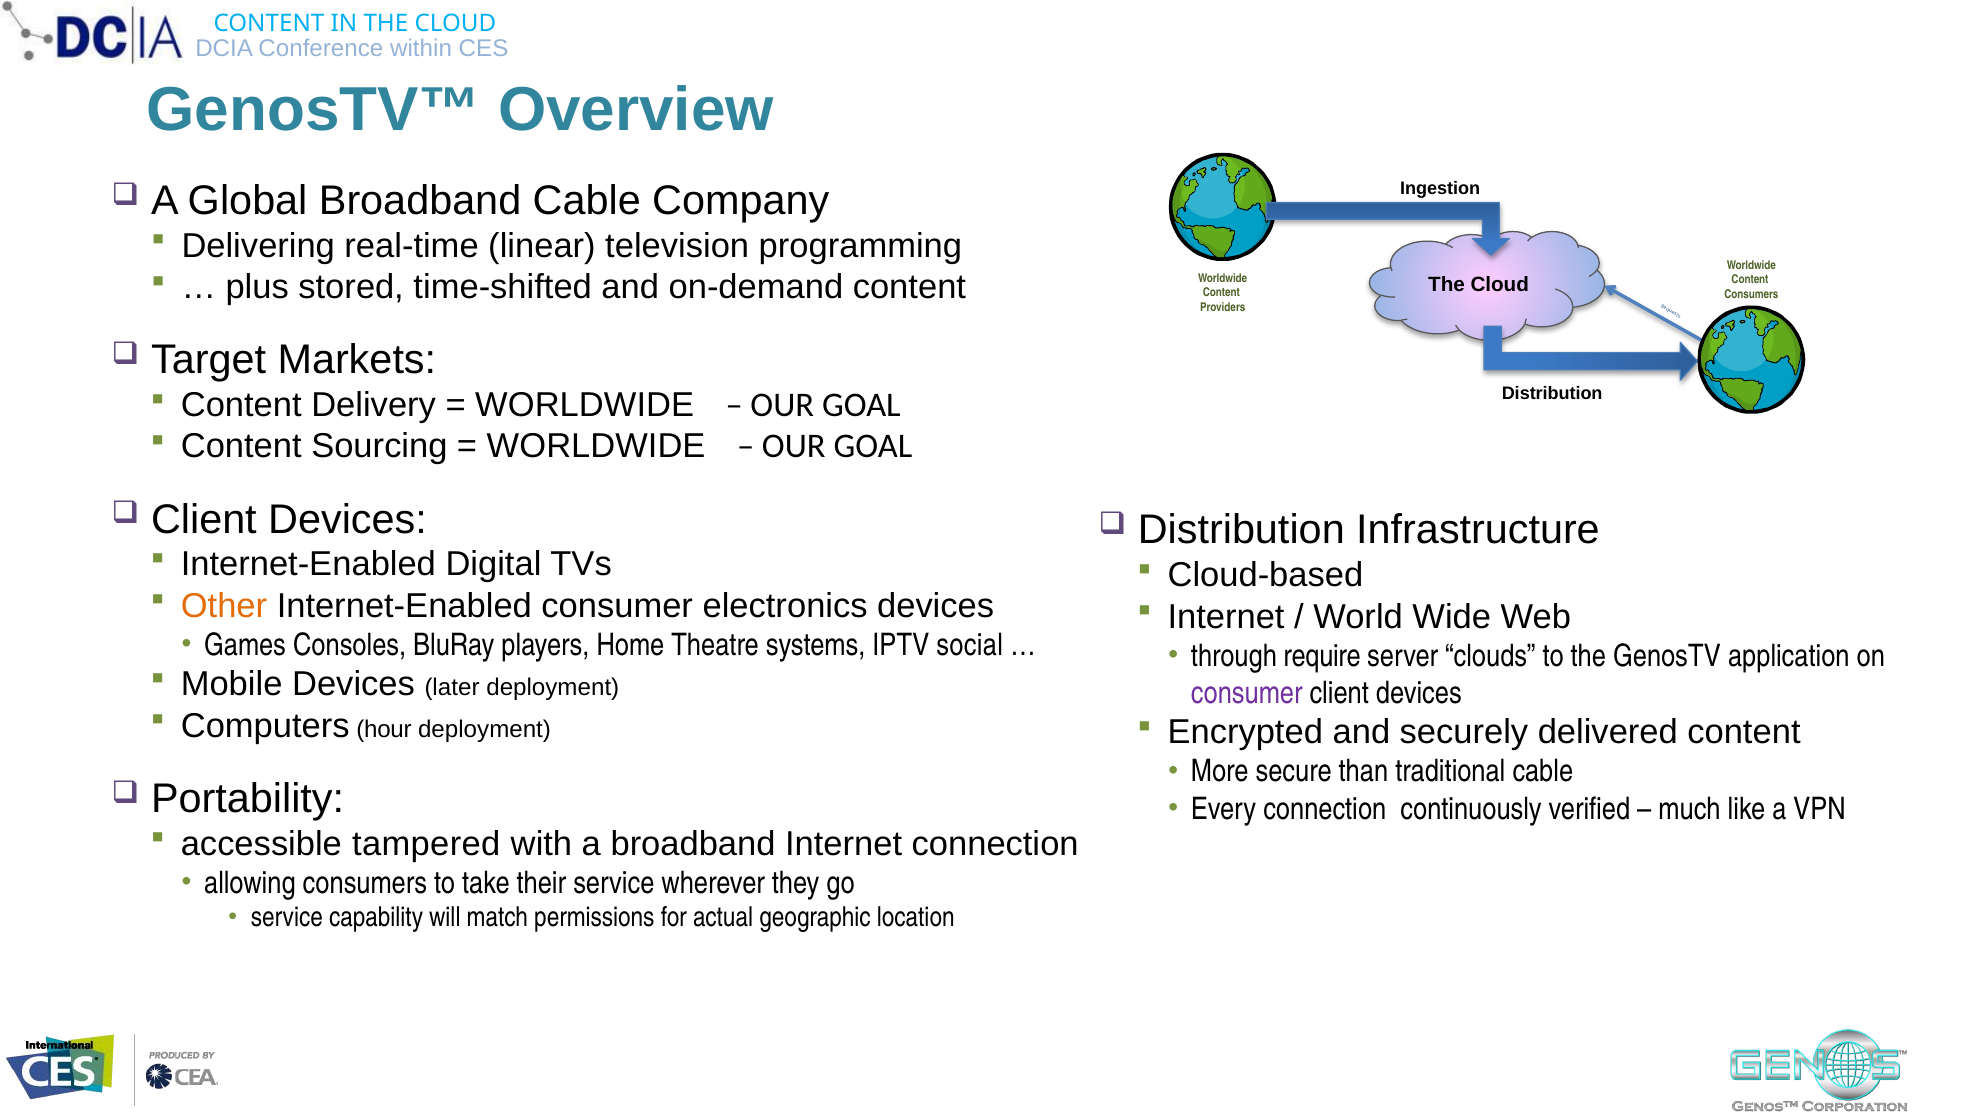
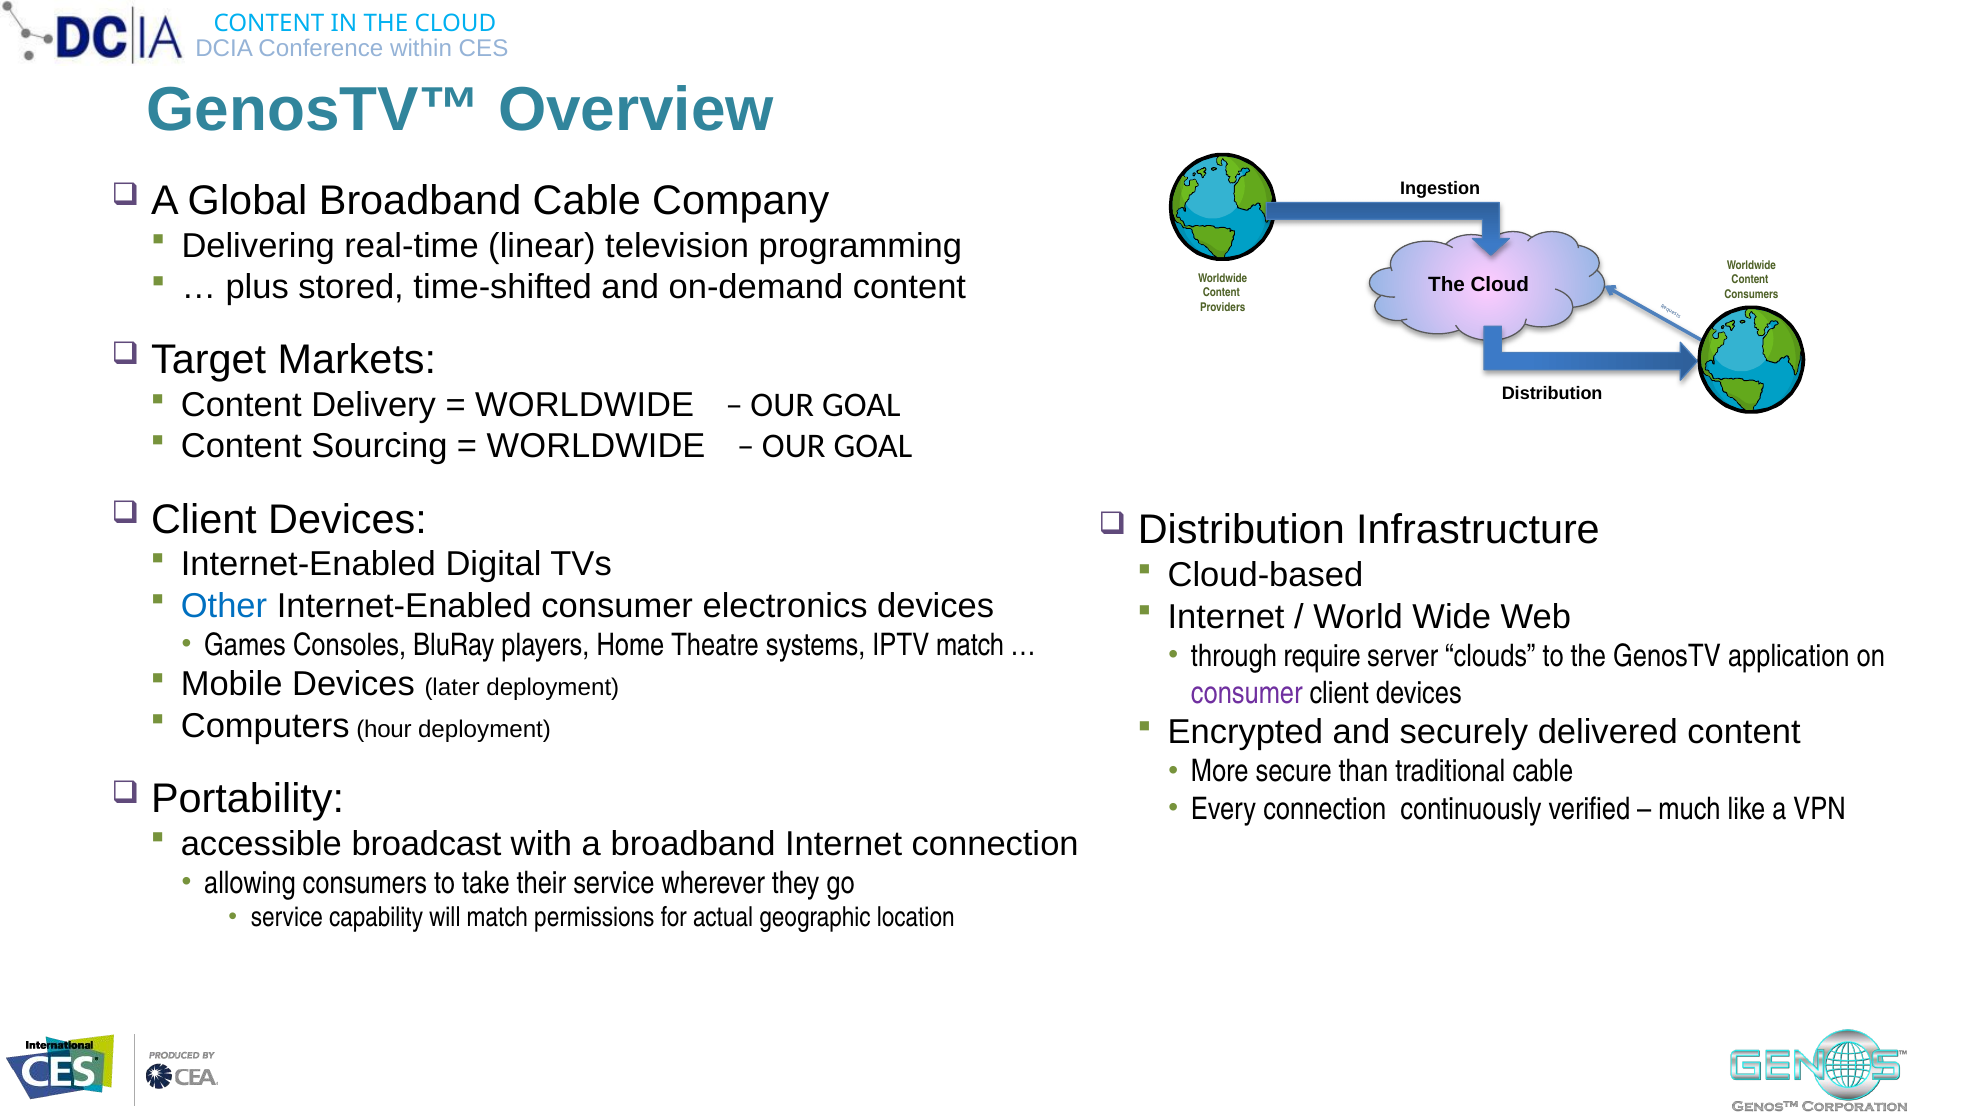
Other colour: orange -> blue (224, 606)
IPTV social: social -> match (970, 645)
tampered: tampered -> broadcast (427, 844)
